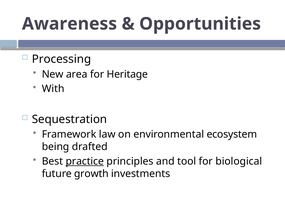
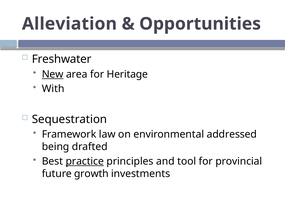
Awareness: Awareness -> Alleviation (69, 24)
Processing: Processing -> Freshwater (62, 59)
New underline: none -> present (53, 74)
ecosystem: ecosystem -> addressed (232, 134)
biological: biological -> provincial (239, 161)
